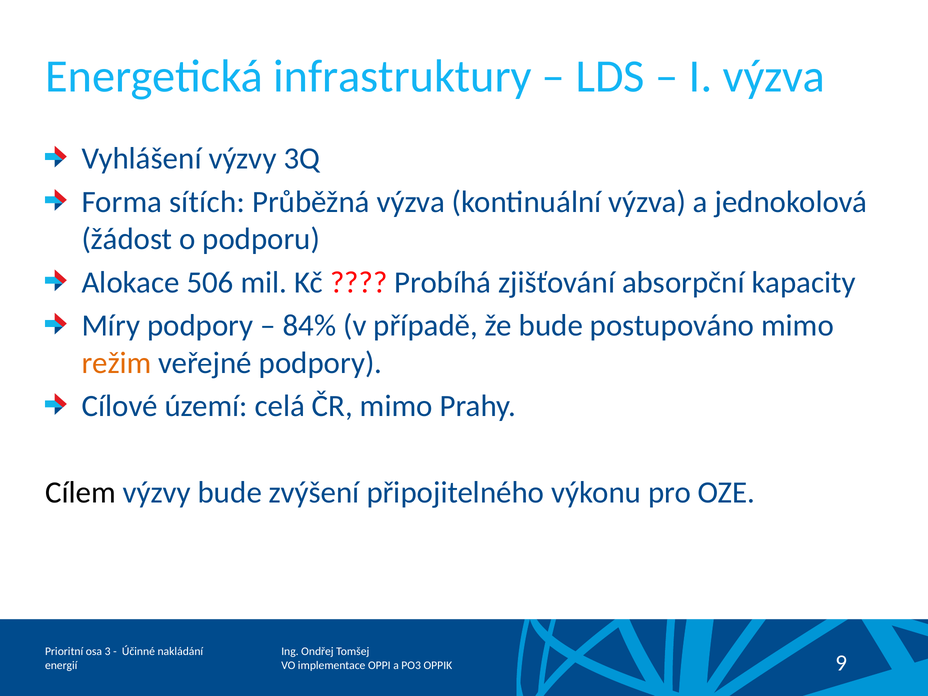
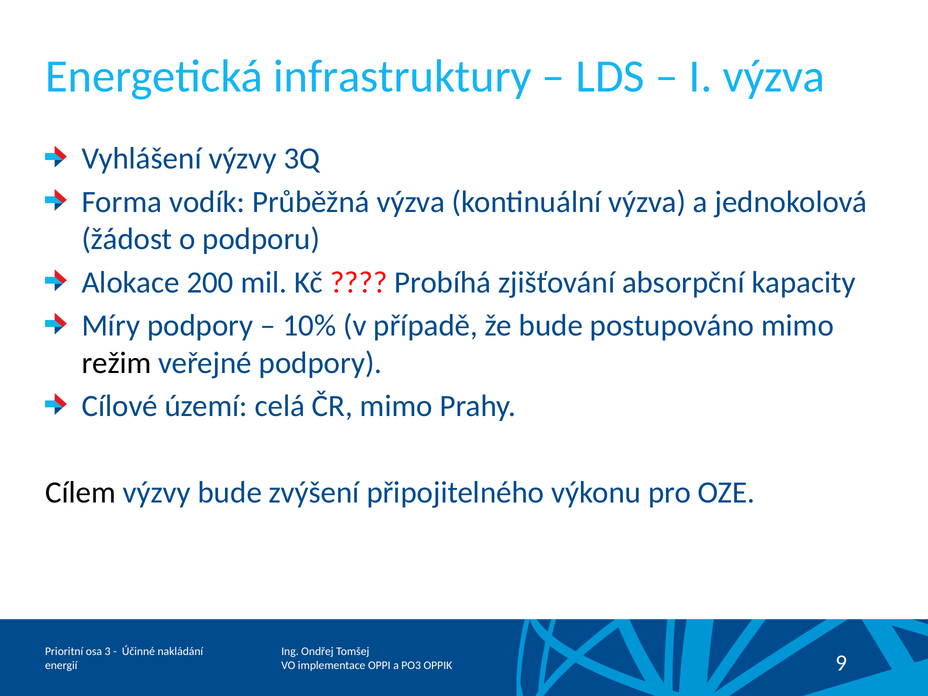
sítích: sítích -> vodík (207, 202)
506: 506 -> 200 (210, 282)
84%: 84% -> 10% (309, 326)
režim colour: orange -> black (116, 363)
